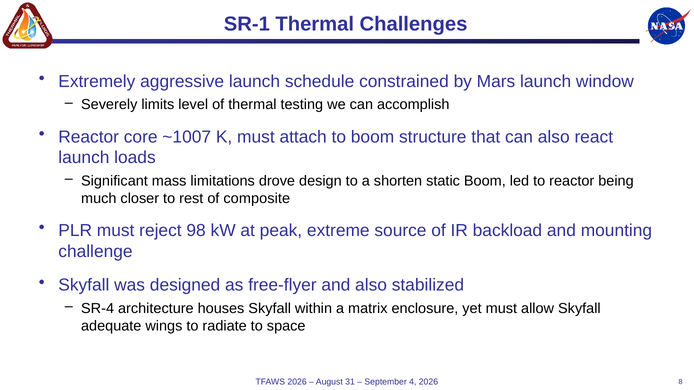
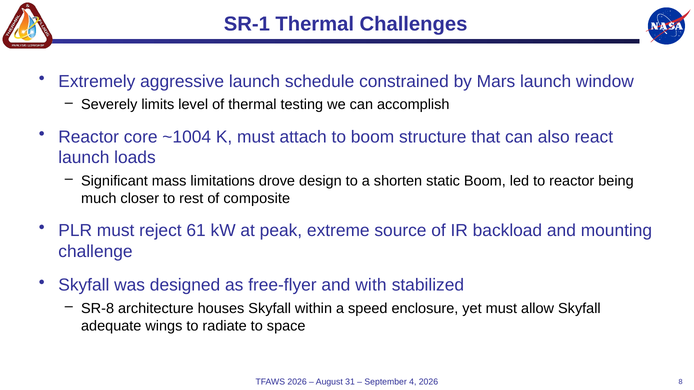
~1007: ~1007 -> ~1004 (187, 137)
98: 98 -> 61 (196, 231)
and also: also -> with (371, 285)
SR-4: SR-4 -> SR-8 (98, 309)
matrix: matrix -> speed (368, 309)
